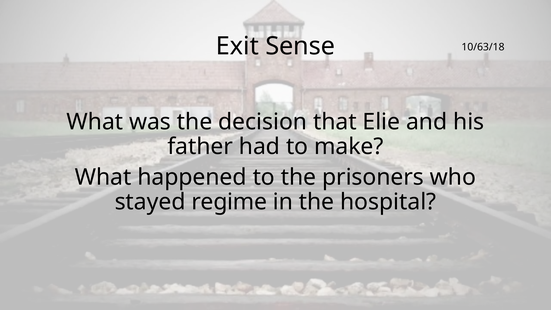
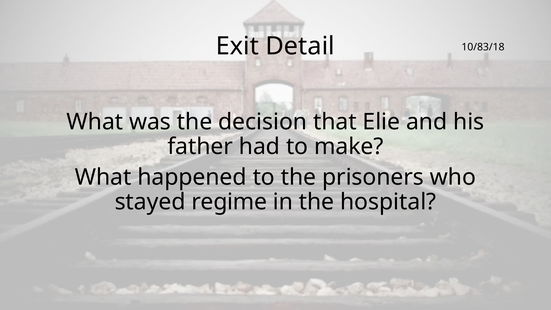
Sense: Sense -> Detail (300, 46)
10/63/18: 10/63/18 -> 10/83/18 (483, 47)
